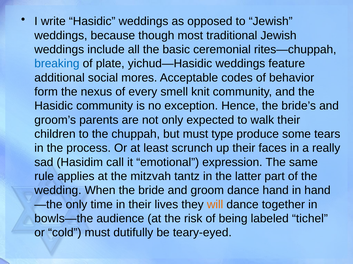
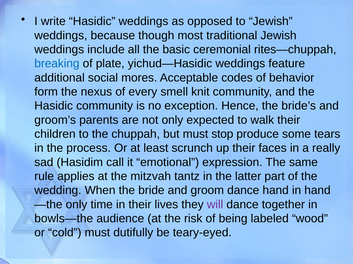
type: type -> stop (222, 134)
will colour: orange -> purple (215, 205)
tichel: tichel -> wood (310, 219)
